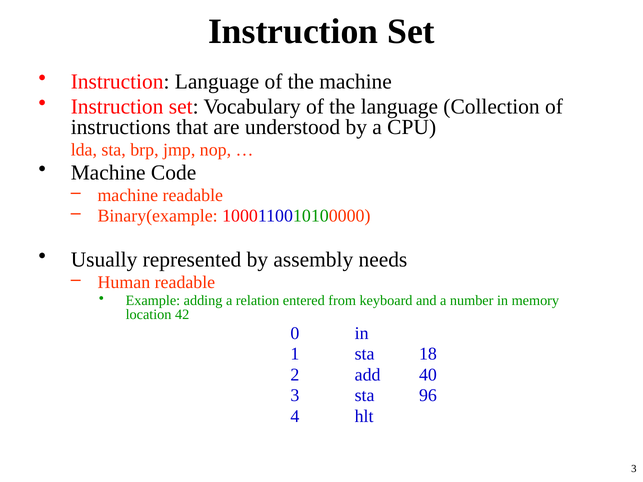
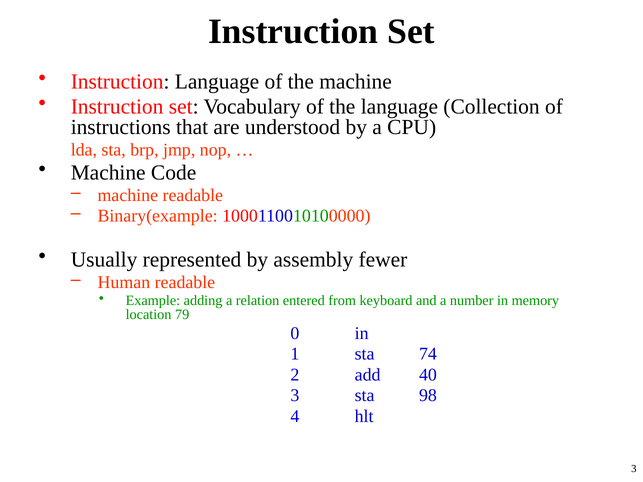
needs: needs -> fewer (383, 260)
42: 42 -> 79 (182, 315)
18: 18 -> 74 (428, 354)
96: 96 -> 98 (428, 396)
